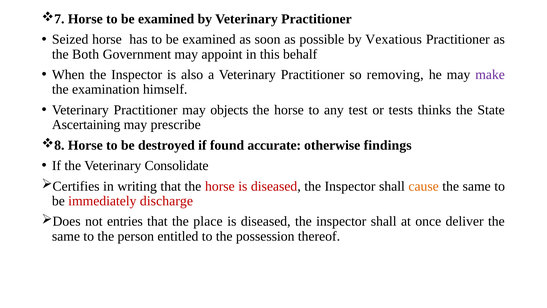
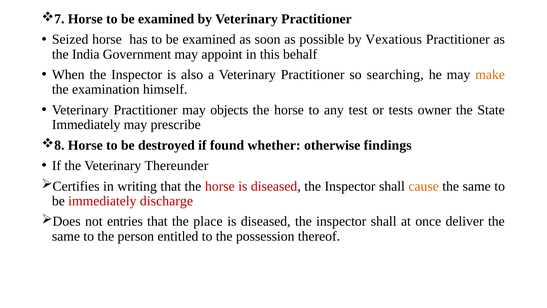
Both: Both -> India (86, 54)
removing: removing -> searching (395, 75)
make colour: purple -> orange (490, 75)
thinks: thinks -> owner (435, 110)
Ascertaining: Ascertaining -> Immediately (86, 125)
accurate: accurate -> whether (274, 145)
Consolidate: Consolidate -> Thereunder (176, 165)
